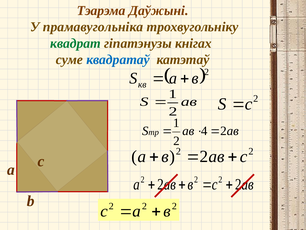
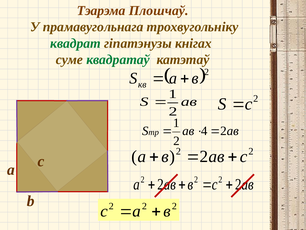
Даўжыні: Даўжыні -> Плошчаў (159, 11)
прамавугольніка: прамавугольніка -> прамавугольнага (93, 27)
квадратаў colour: blue -> green (118, 60)
